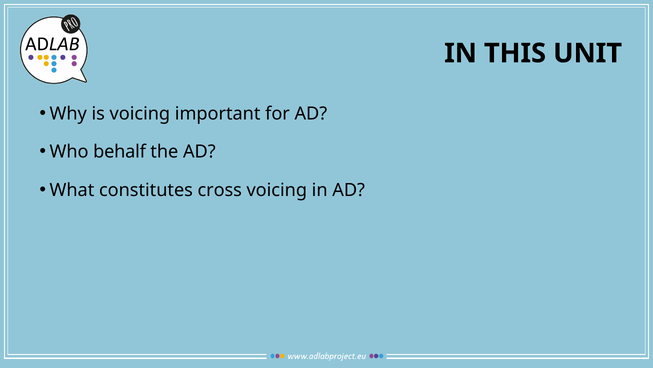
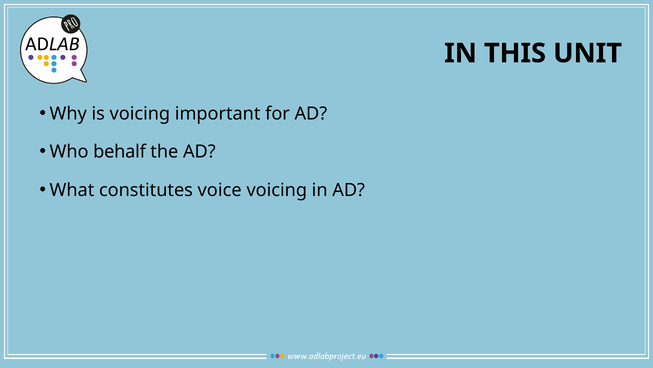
cross: cross -> voice (220, 190)
